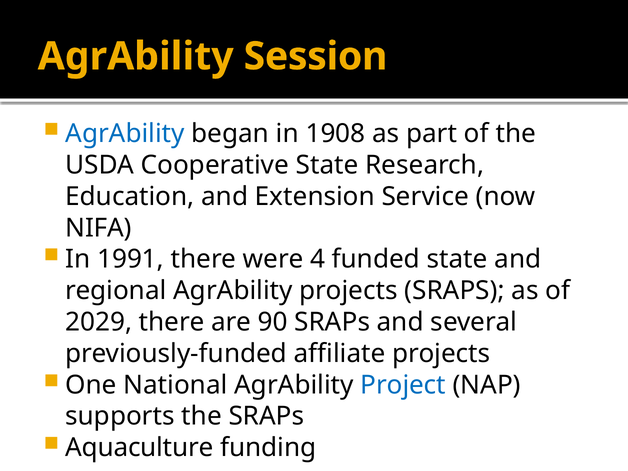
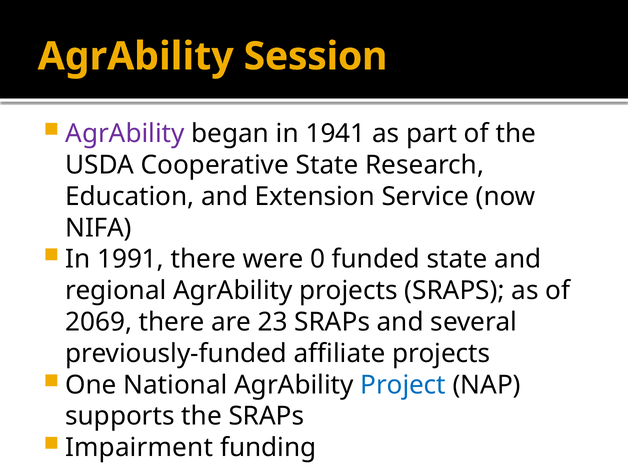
AgrAbility colour: blue -> purple (125, 134)
1908: 1908 -> 1941 (335, 134)
4: 4 -> 0 (318, 259)
2029: 2029 -> 2069 (99, 322)
90: 90 -> 23 (273, 322)
Aquaculture: Aquaculture -> Impairment (139, 448)
